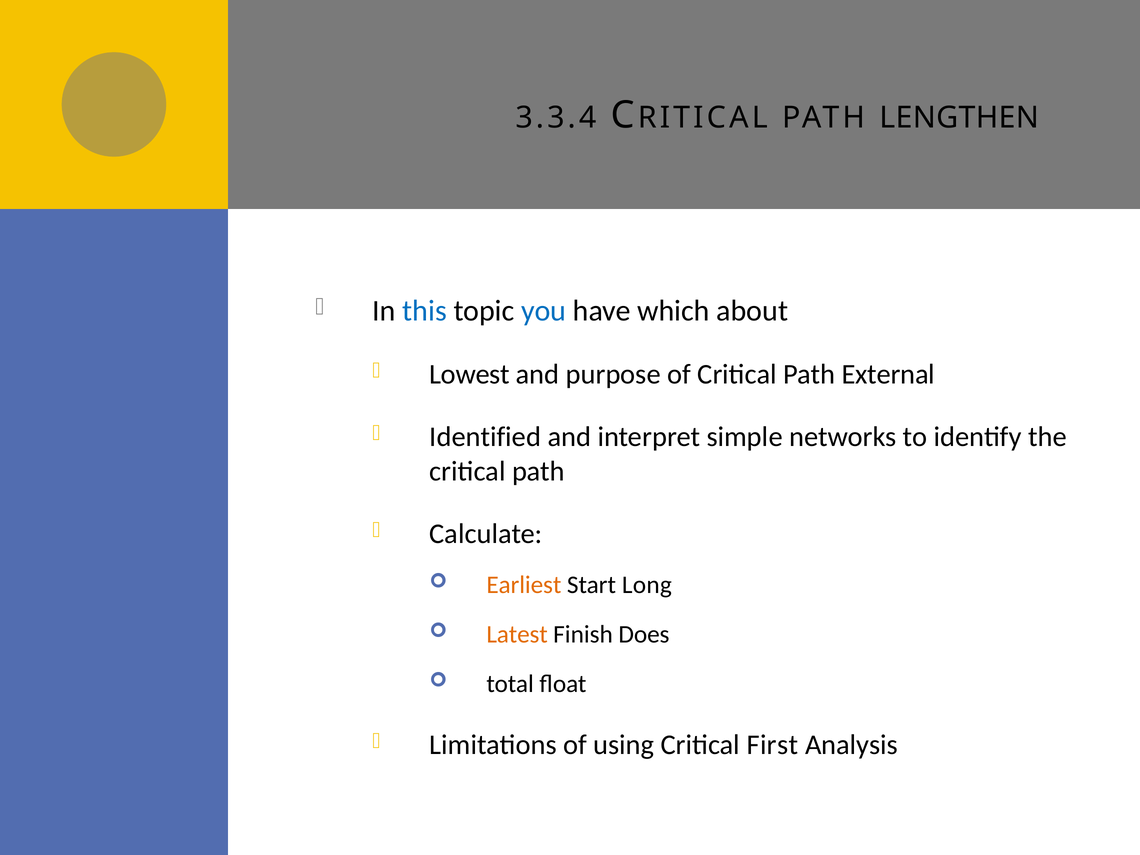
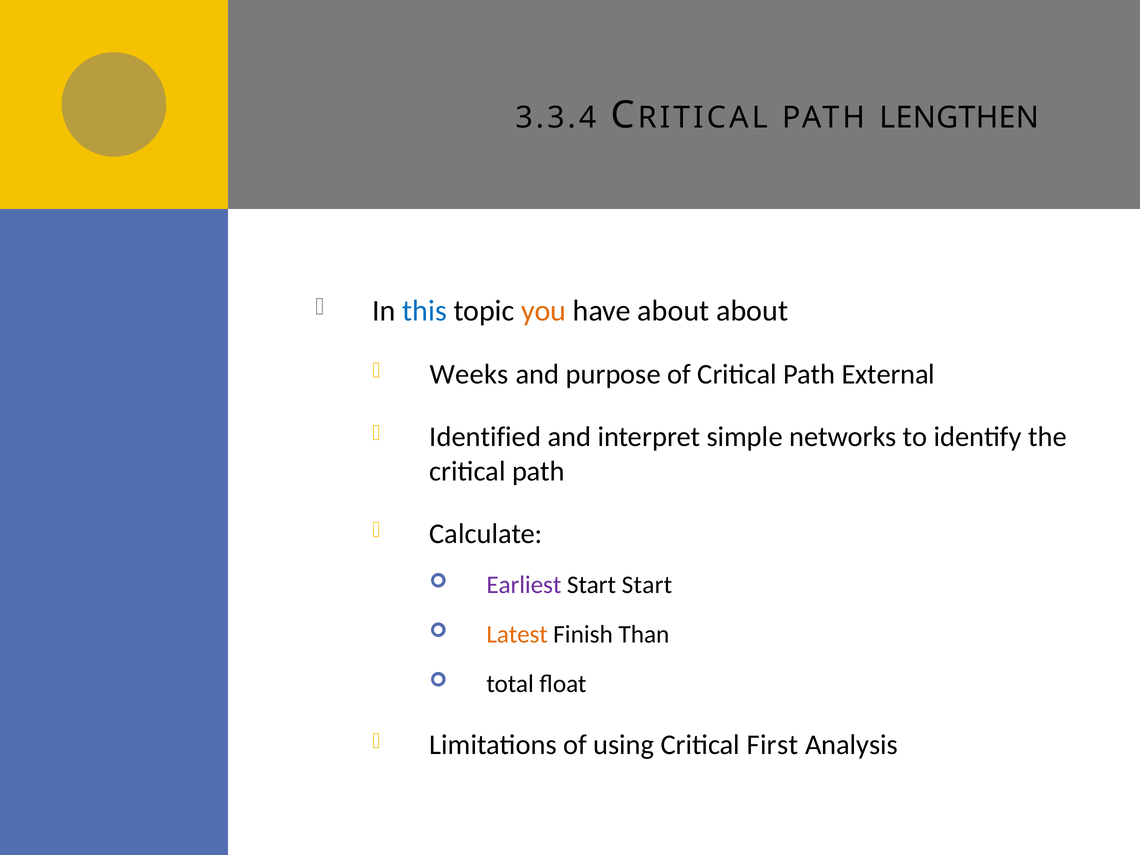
you colour: blue -> orange (544, 311)
have which: which -> about (673, 311)
Lowest: Lowest -> Weeks (469, 374)
Earliest colour: orange -> purple (524, 585)
Start Long: Long -> Start (647, 585)
Does: Does -> Than (644, 634)
